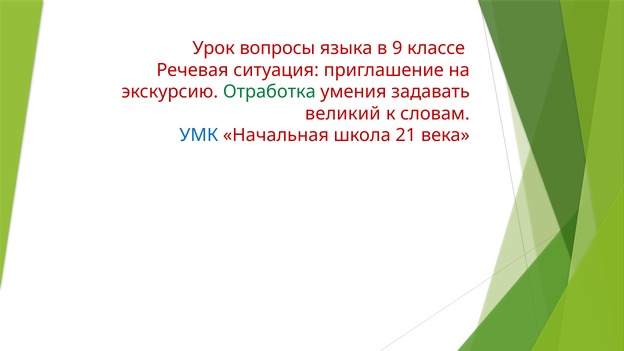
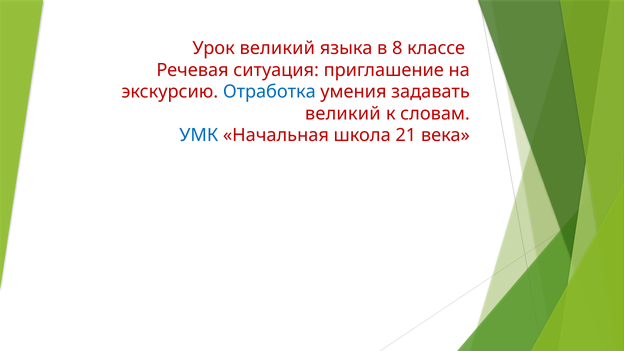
Урок вопросы: вопросы -> великий (277, 48)
9: 9 -> 8 (397, 48)
Отработка colour: green -> blue (269, 92)
